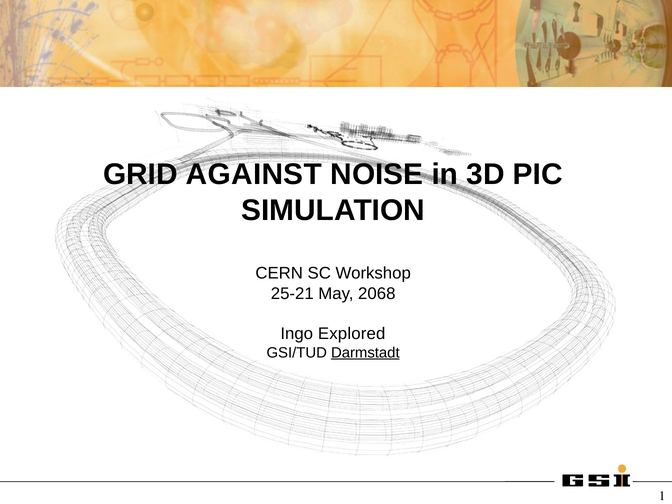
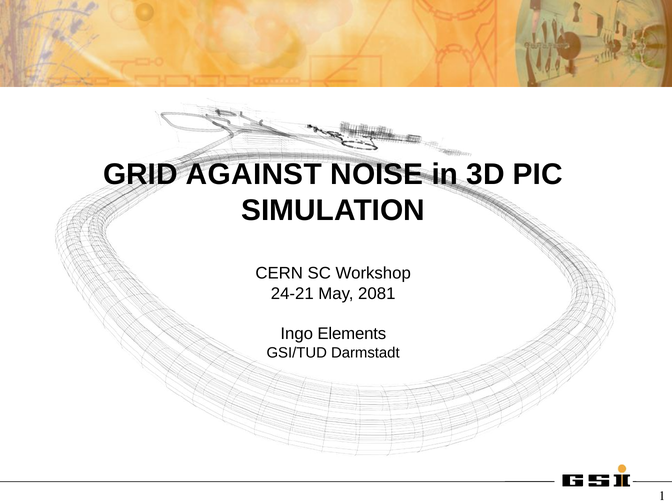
25-21: 25-21 -> 24-21 (292, 294)
2068: 2068 -> 2081 (377, 294)
Explored: Explored -> Elements (352, 334)
Darmstadt underline: present -> none (365, 353)
